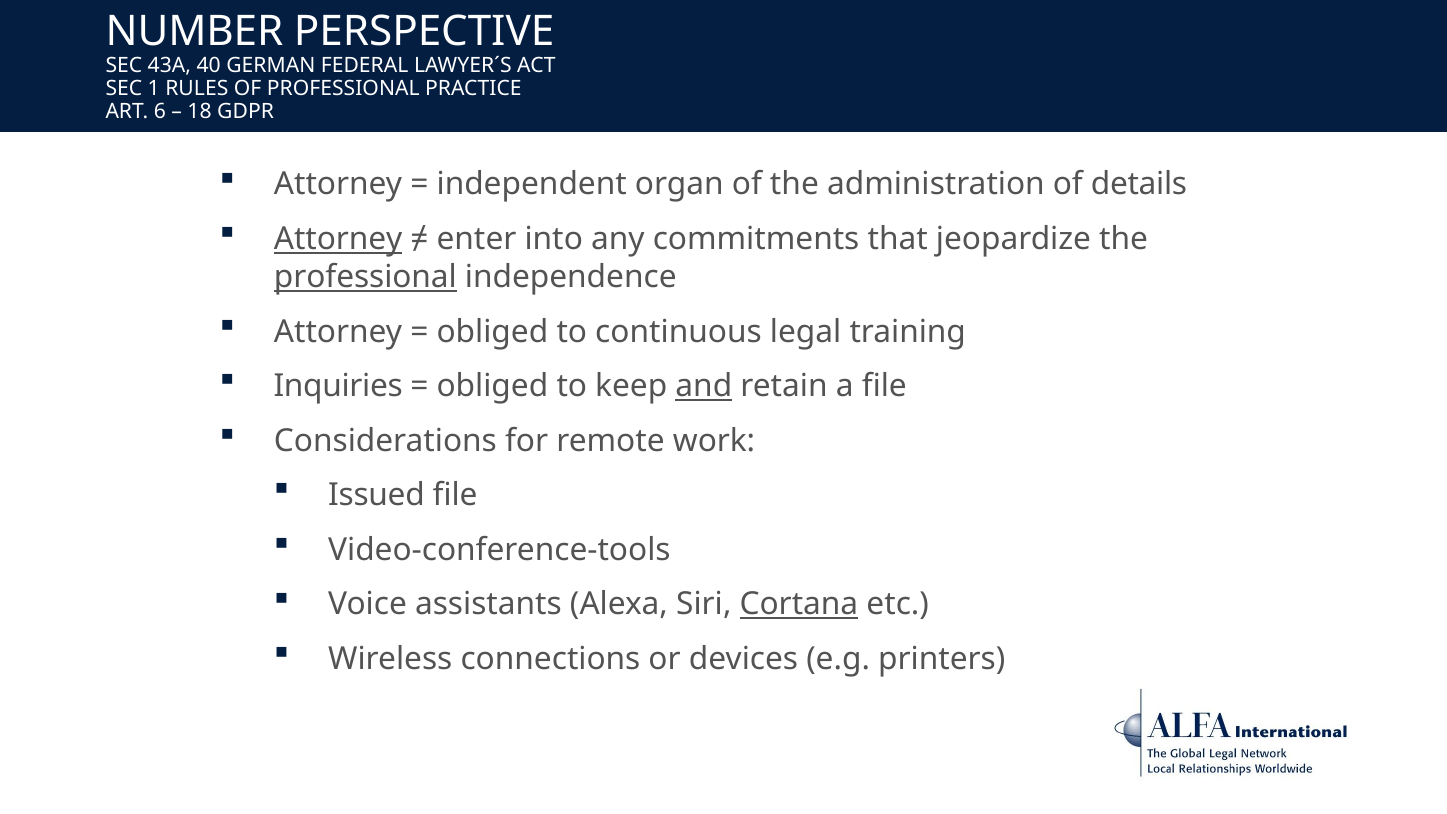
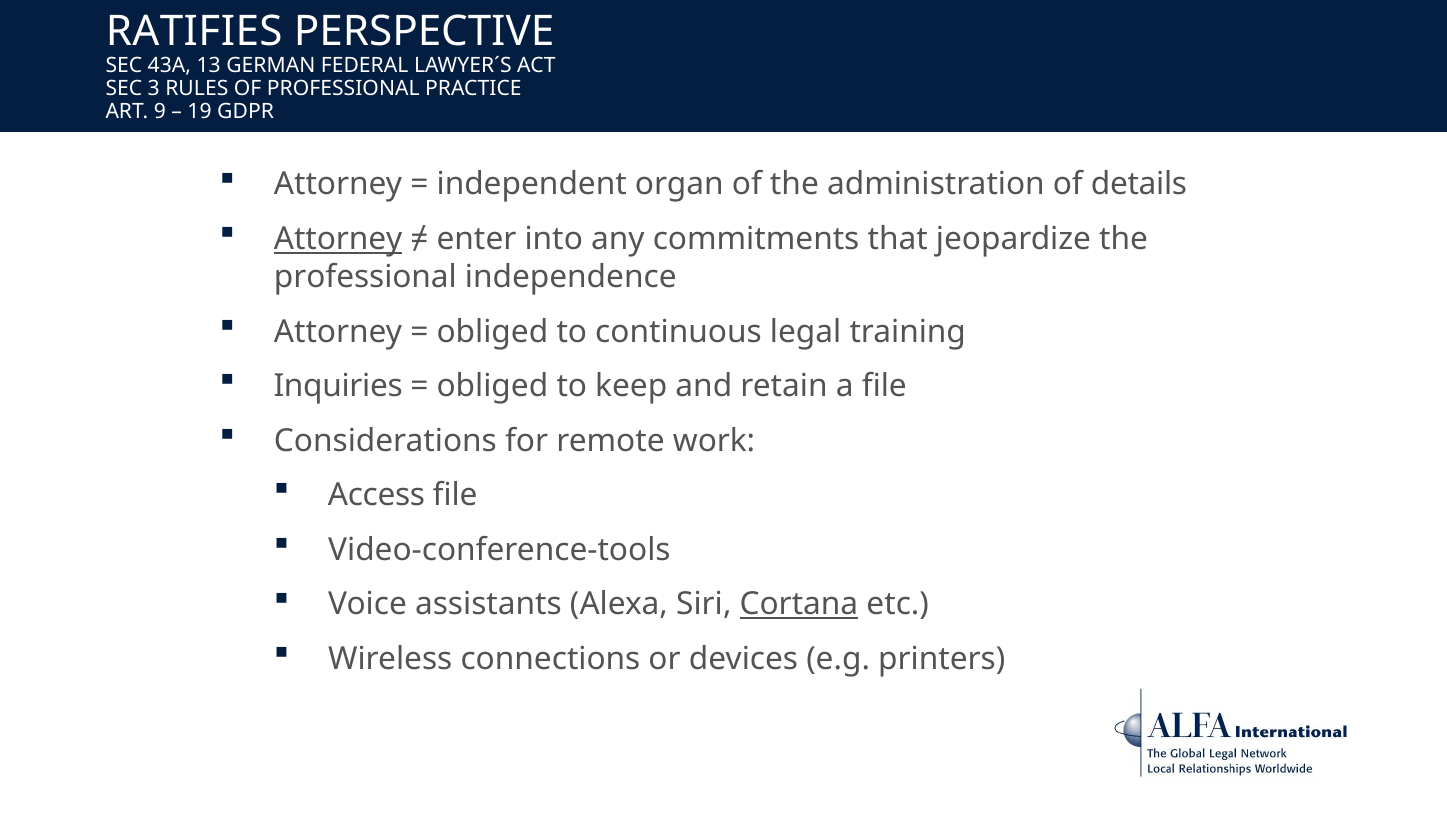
NUMBER: NUMBER -> RATIFIES (194, 31)
40: 40 -> 13 (209, 65)
1: 1 -> 3 (154, 88)
6: 6 -> 9 (160, 111)
18: 18 -> 19 (200, 111)
professional underline: present -> none (365, 277)
and underline: present -> none (704, 386)
Issued: Issued -> Access (376, 495)
